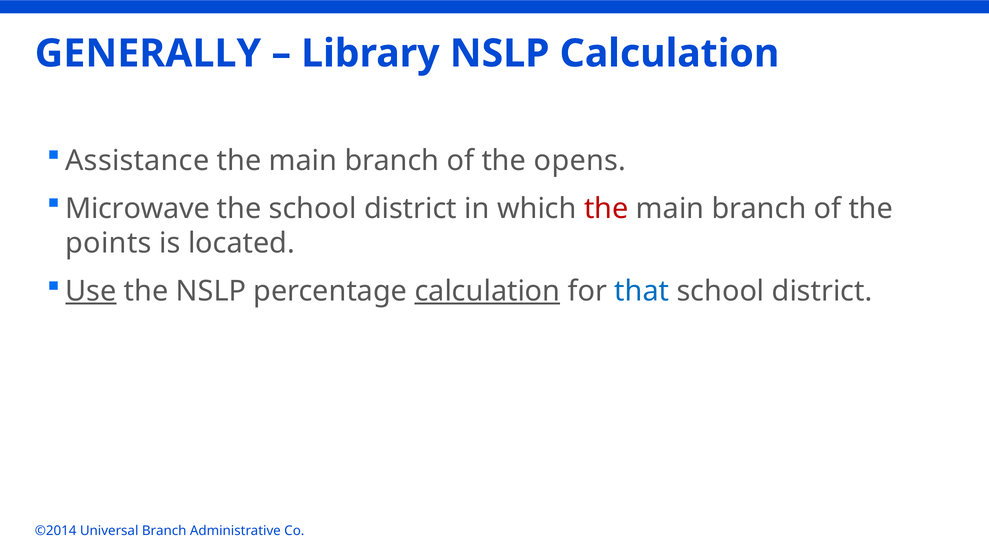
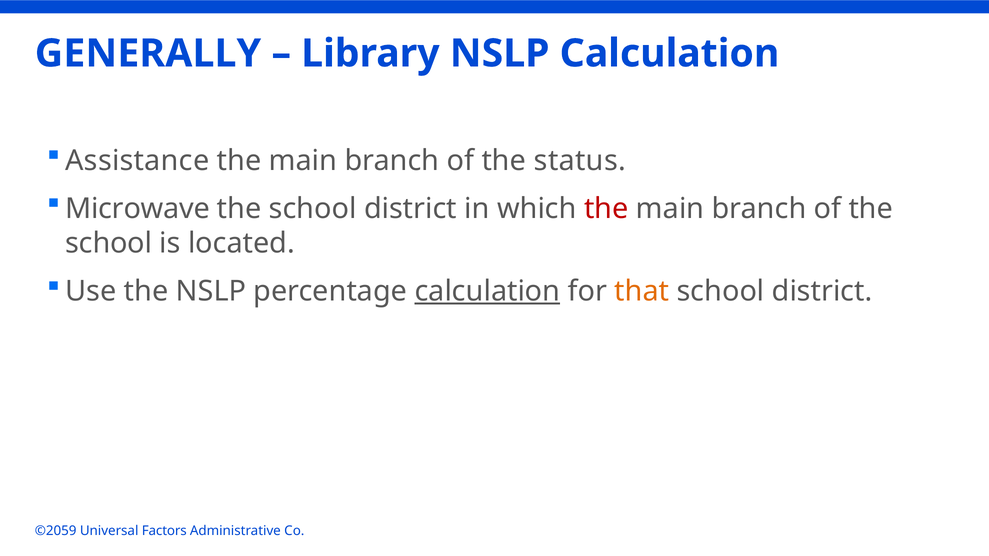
opens: opens -> status (580, 161)
points: points -> school (109, 243)
Use underline: present -> none (91, 291)
that colour: blue -> orange (642, 291)
©2014: ©2014 -> ©2059 (56, 531)
Universal Branch: Branch -> Factors (164, 531)
